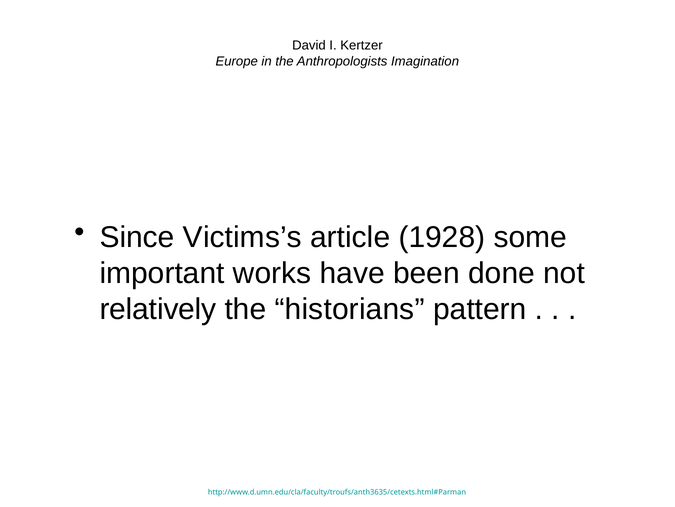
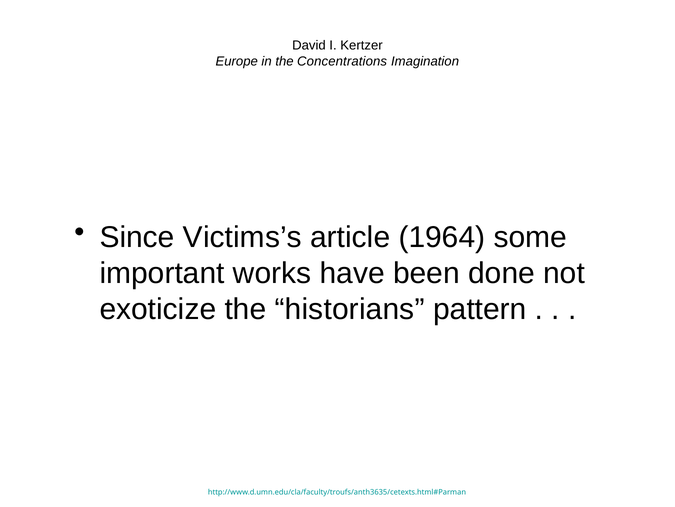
Anthropologists: Anthropologists -> Concentrations (342, 61)
1928: 1928 -> 1964 (442, 237)
relatively: relatively -> exoticize (158, 309)
